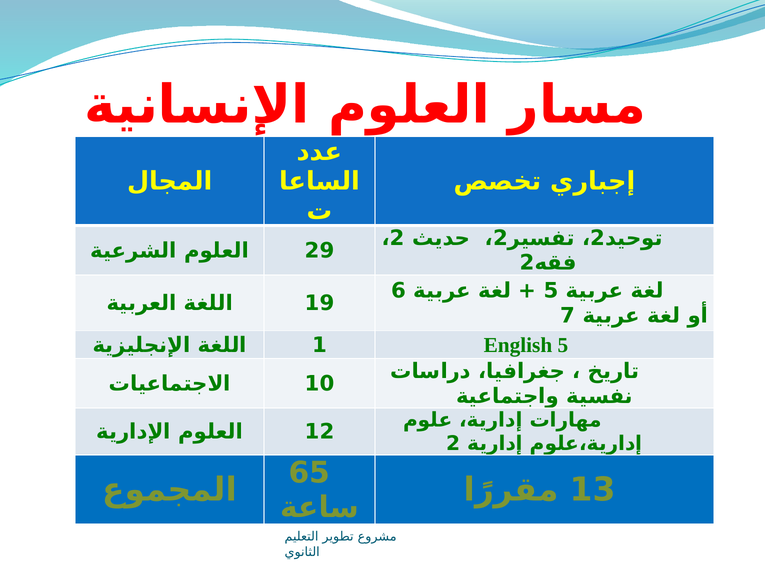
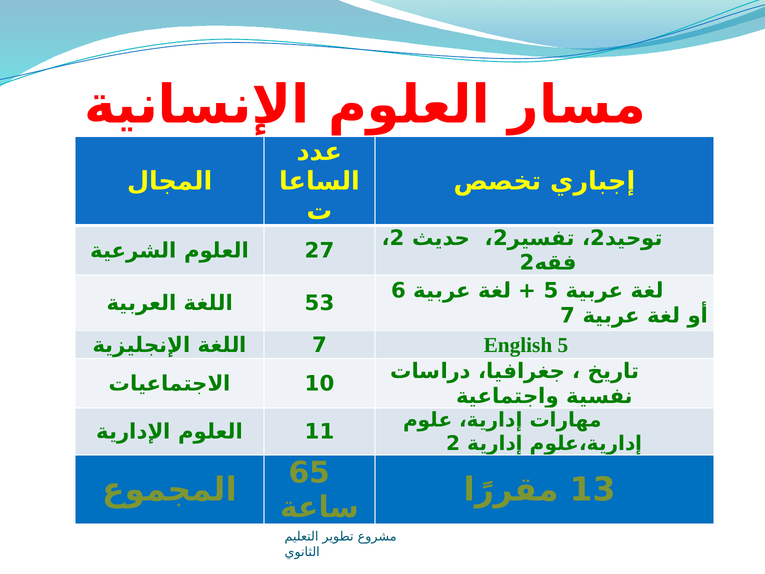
29: 29 -> 27 (320, 250)
19: 19 -> 53 (320, 303)
1: 1 -> 7 (320, 345)
12: 12 -> 11 (320, 432)
